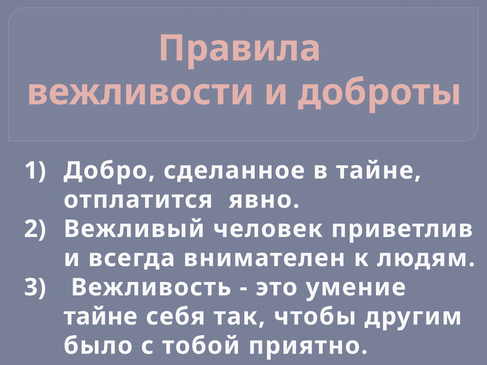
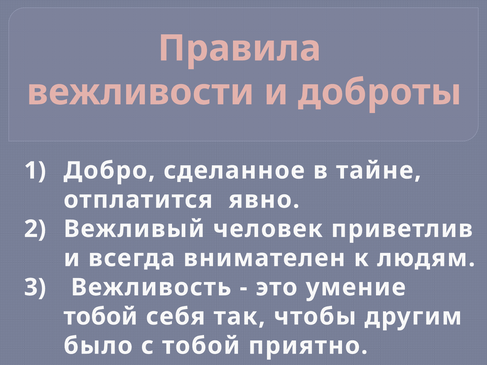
тайне: тайне -> тобой (101, 317)
